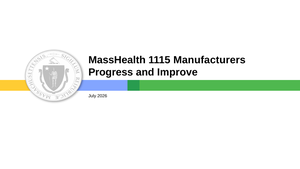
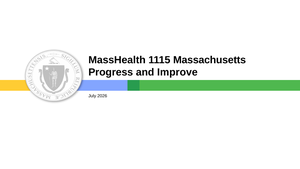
Manufacturers: Manufacturers -> Massachusetts (210, 60)
